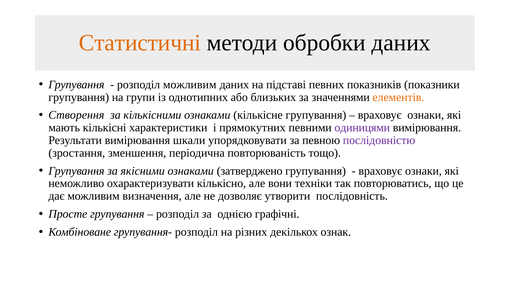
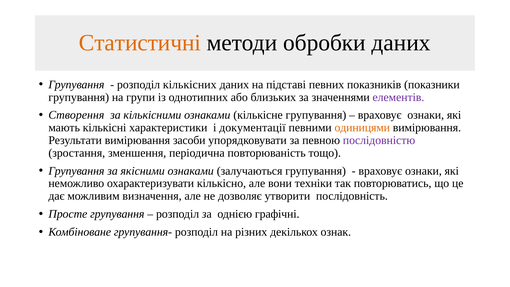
розподіл можливим: можливим -> кількісних (190, 85)
елементів colour: orange -> purple (398, 97)
прямокутних: прямокутних -> документації (252, 128)
одиницями colour: purple -> orange (362, 128)
шкали: шкали -> засоби (189, 140)
затверджено: затверджено -> залучаються (250, 171)
